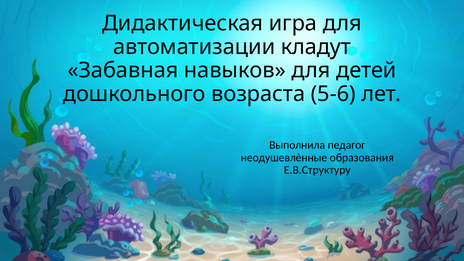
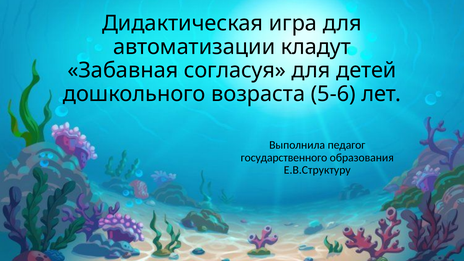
навыков: навыков -> согласуя (235, 70)
неодушевлѐнные: неодушевлѐнные -> государственного (284, 158)
